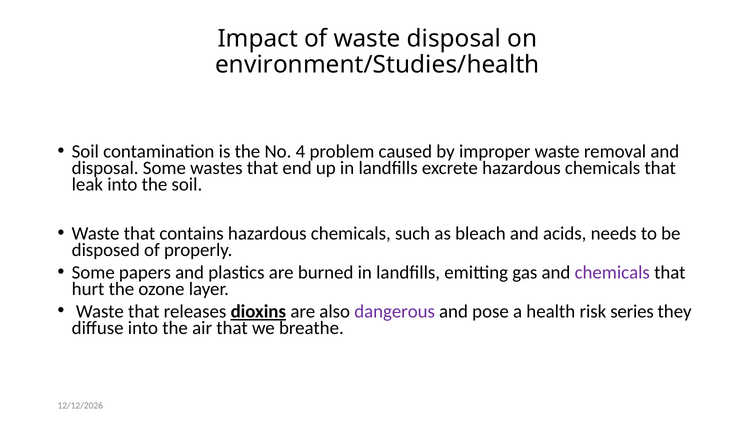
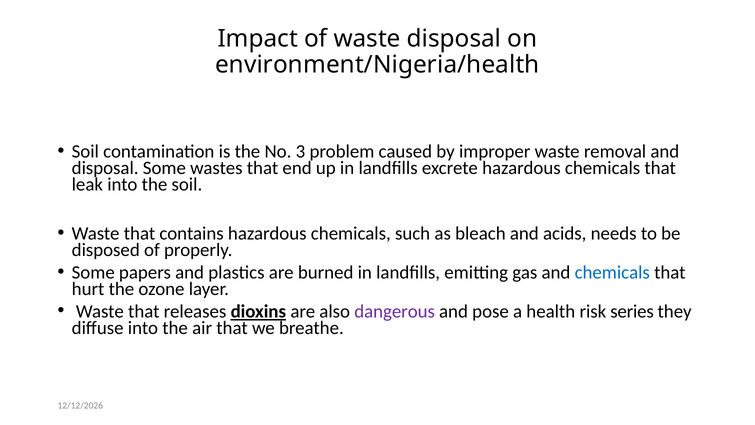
environment/Studies/health: environment/Studies/health -> environment/Nigeria/health (377, 65)
4: 4 -> 3 (300, 152)
chemicals colour: purple -> blue (612, 272)
